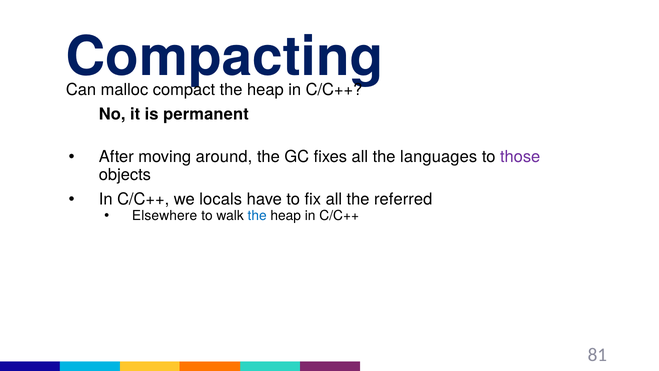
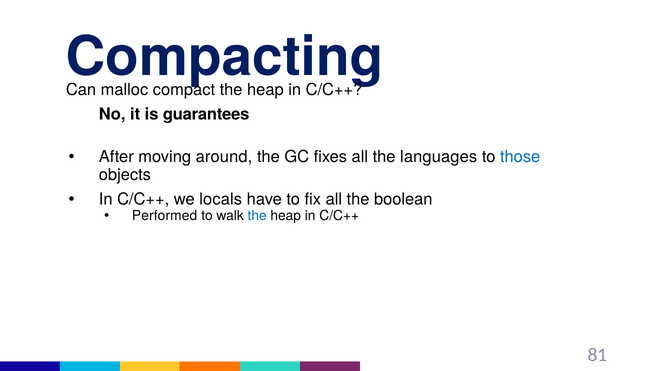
permanent: permanent -> guarantees (206, 114)
those colour: purple -> blue (520, 157)
referred: referred -> boolean (403, 199)
Elsewhere: Elsewhere -> Performed (165, 215)
